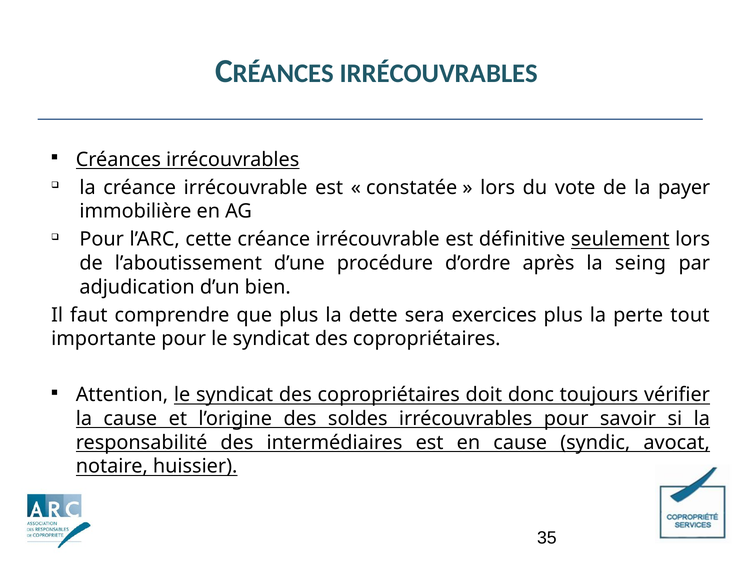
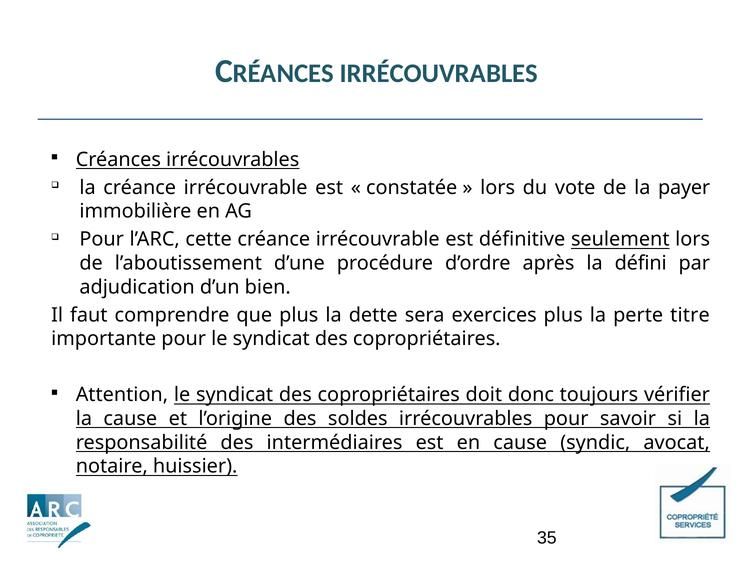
seing: seing -> défini (641, 263)
tout: tout -> titre (690, 315)
